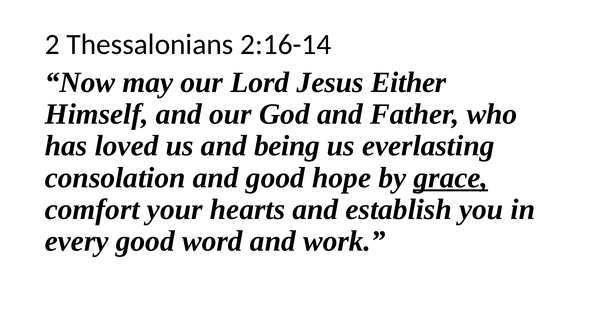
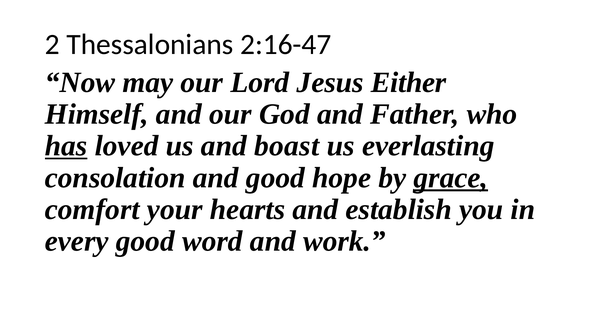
2:16-14: 2:16-14 -> 2:16-47 (286, 45)
has underline: none -> present (66, 146)
being: being -> boast (287, 146)
